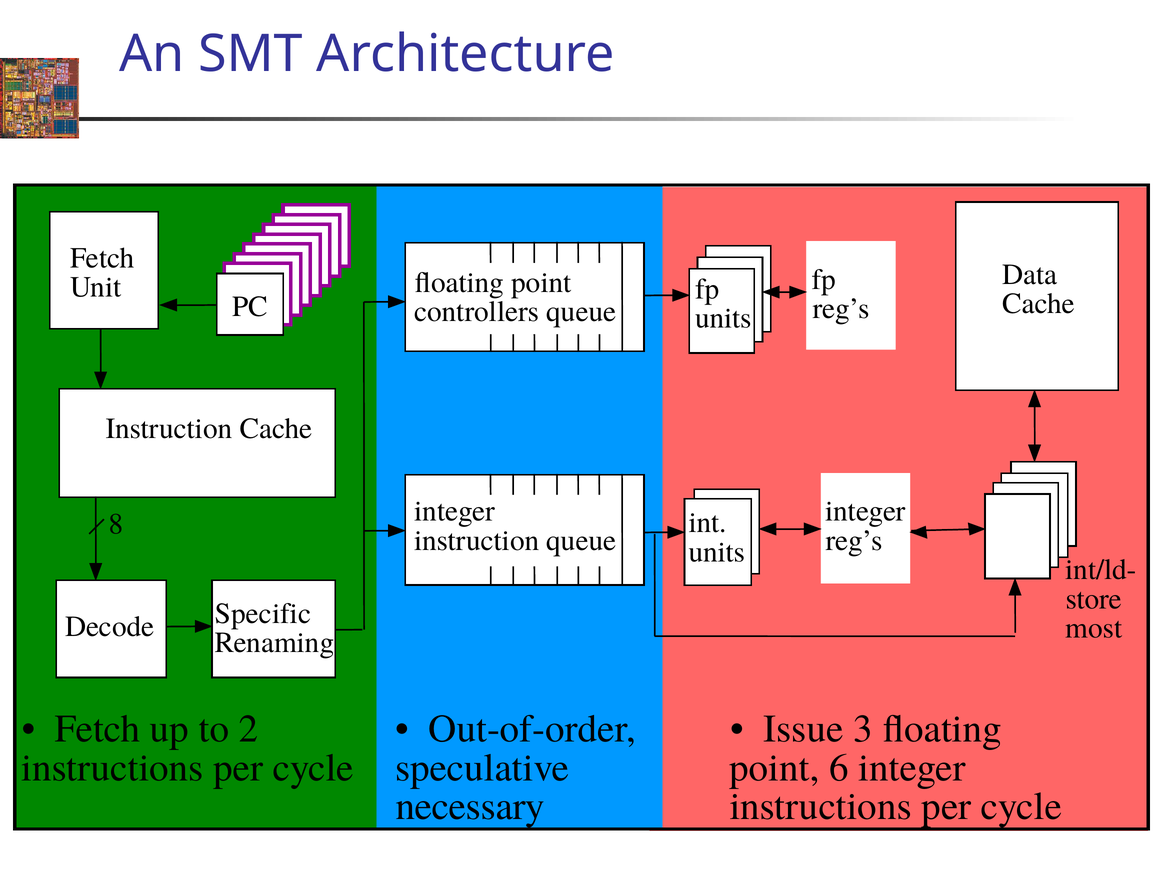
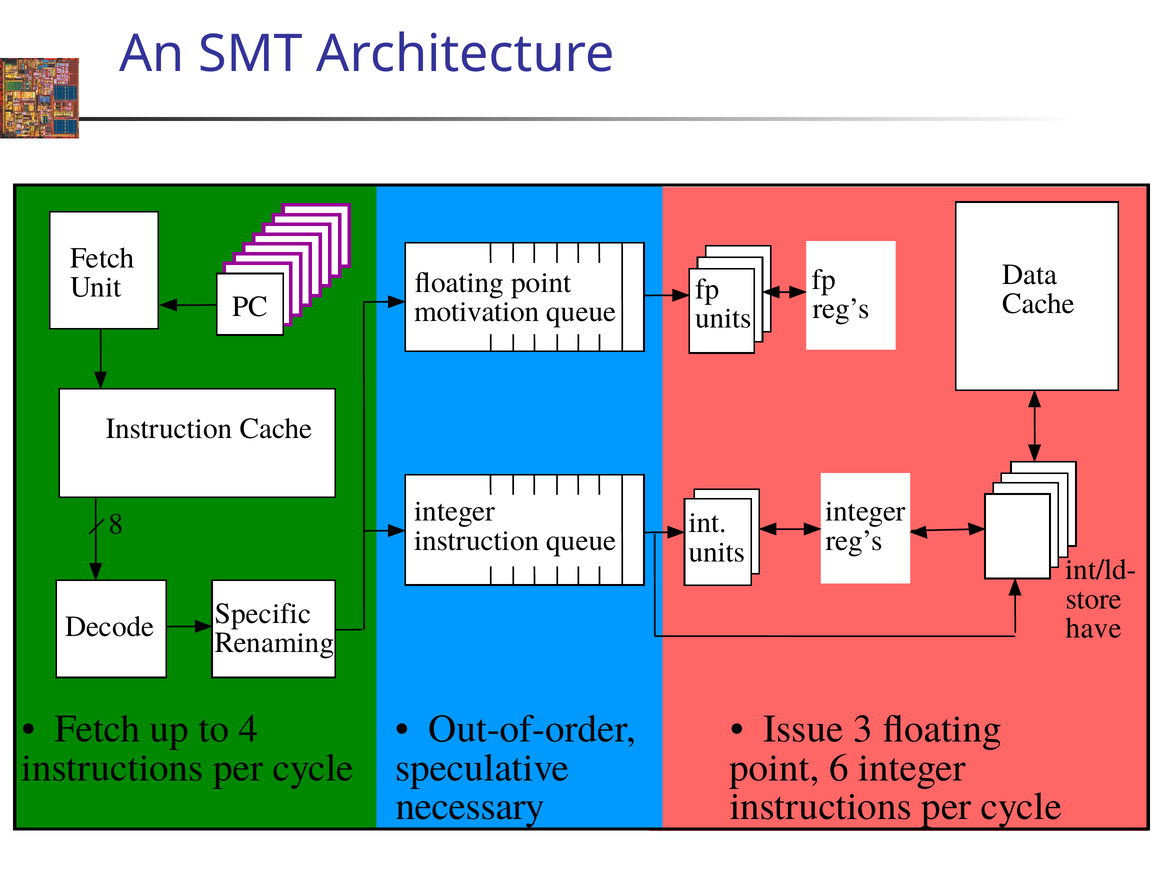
controllers: controllers -> motivation (477, 312)
most: most -> have (1094, 628)
2: 2 -> 4 (249, 729)
